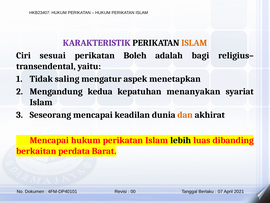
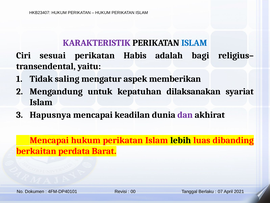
ISLAM colour: orange -> blue (194, 43)
Boleh: Boleh -> Habis (135, 55)
menetapkan: menetapkan -> memberikan (175, 79)
kedua: kedua -> untuk (100, 91)
menanyakan: menanyakan -> dilaksanakan (194, 91)
Seseorang: Seseorang -> Hapusnya (50, 115)
dan colour: orange -> purple (185, 115)
